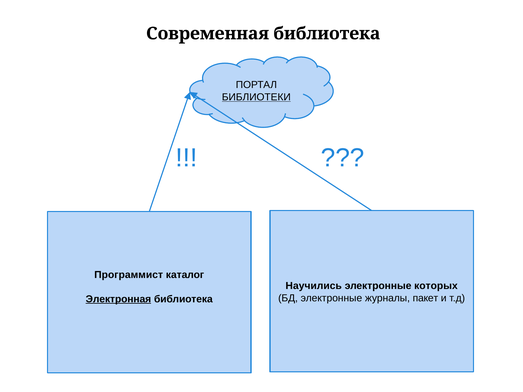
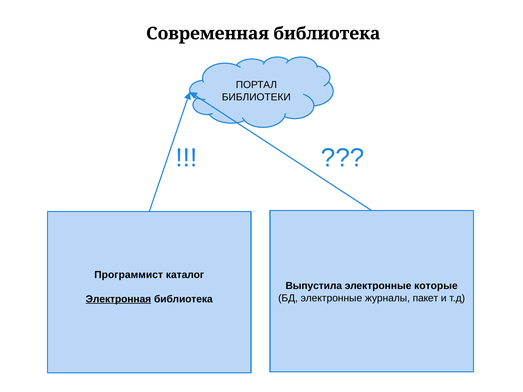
БИБЛИОТЕКИ underline: present -> none (256, 97)
Научились: Научились -> Выпустила (314, 286)
которых: которых -> которые (436, 286)
